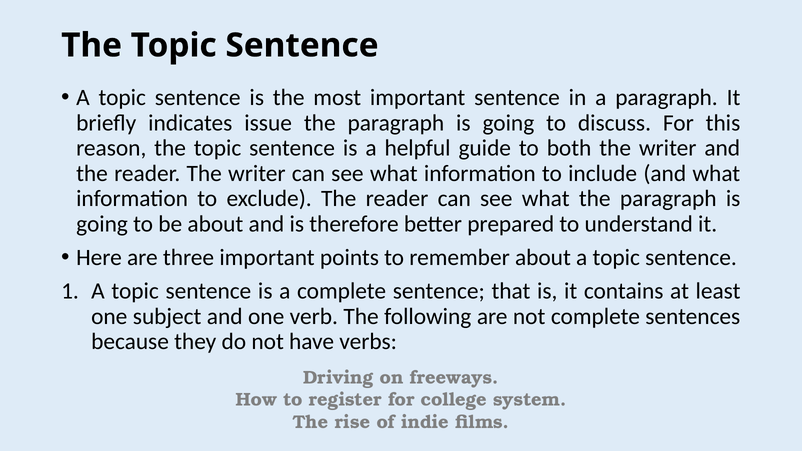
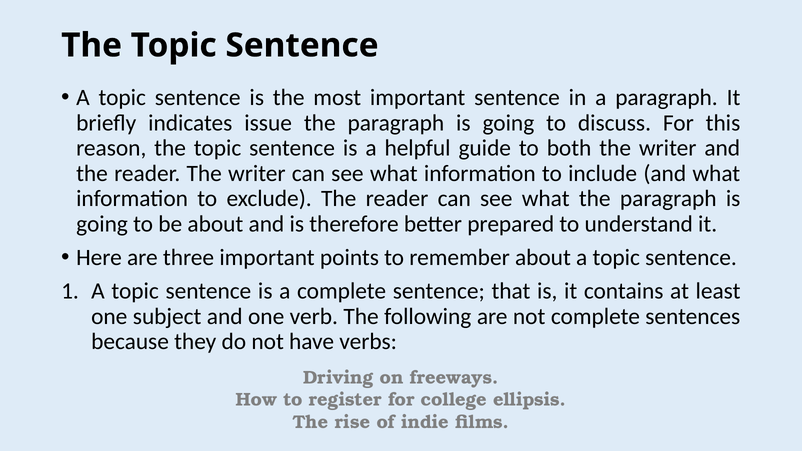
system: system -> ellipsis (530, 400)
